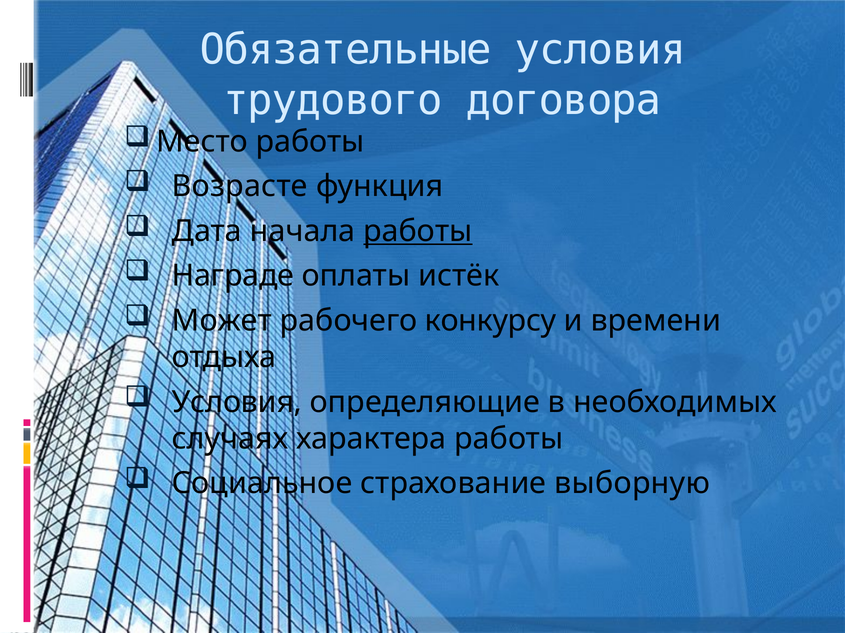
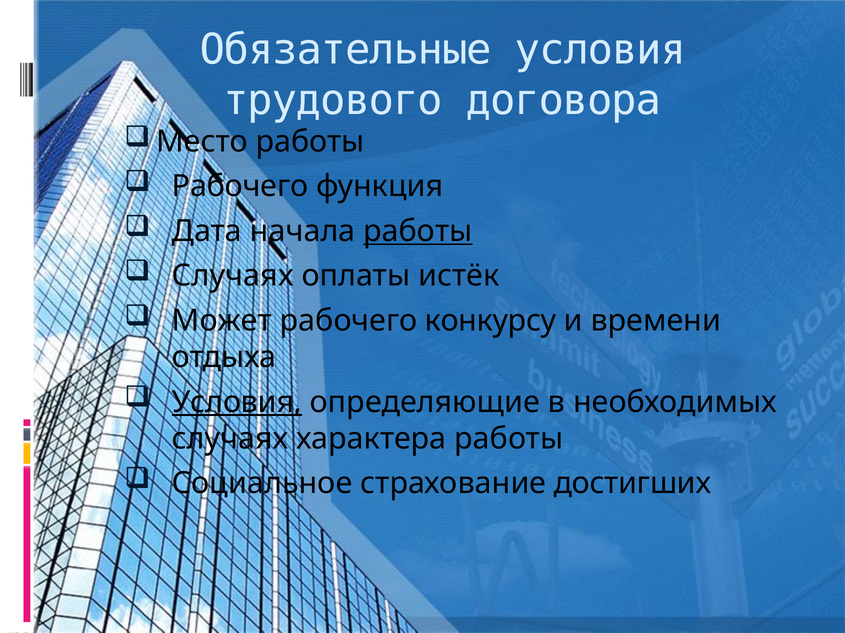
Возрасте: Возрасте -> Рабочего (240, 187)
Награде: Награде -> Случаях (233, 276)
Условия underline: none -> present (237, 402)
выборную: выборную -> достигших (632, 484)
